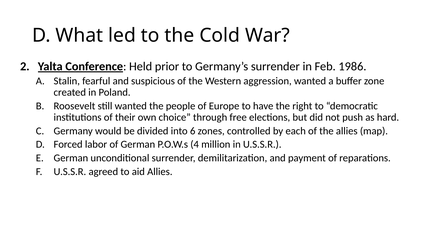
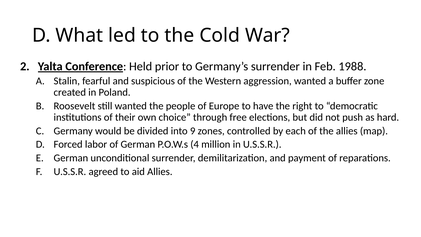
1986: 1986 -> 1988 (352, 67)
6: 6 -> 9 (193, 131)
